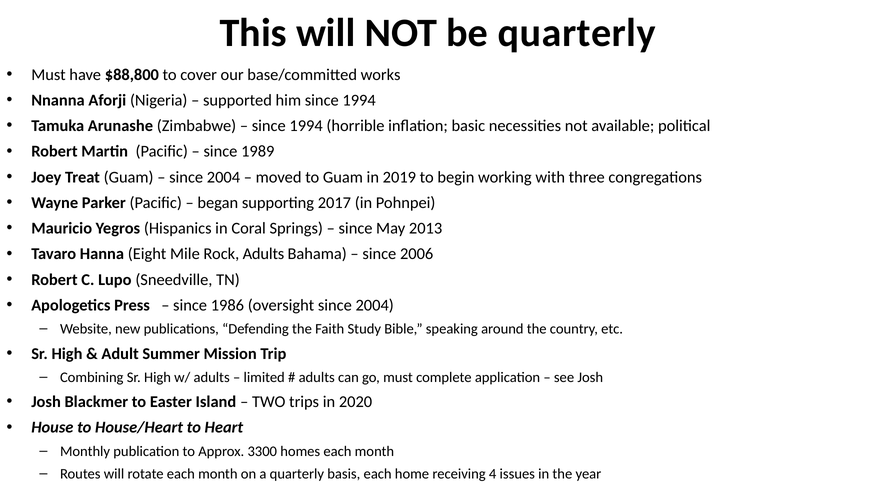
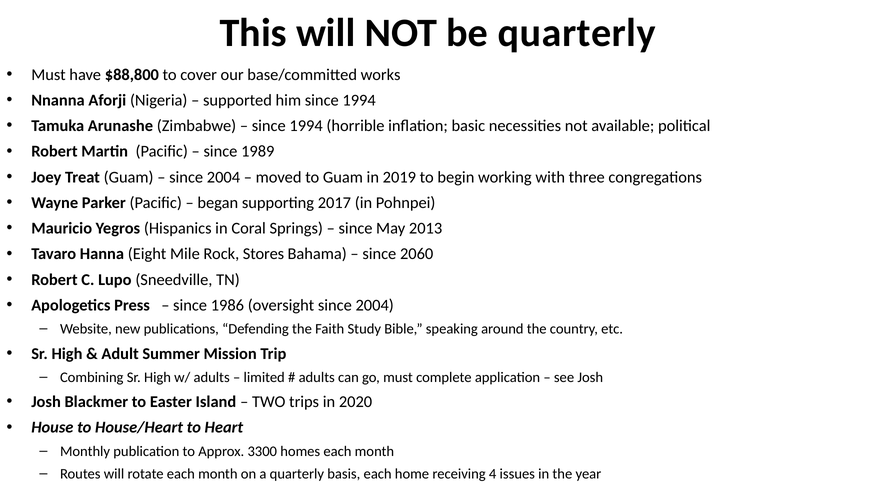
Rock Adults: Adults -> Stores (263, 254)
2006: 2006 -> 2060 (417, 254)
